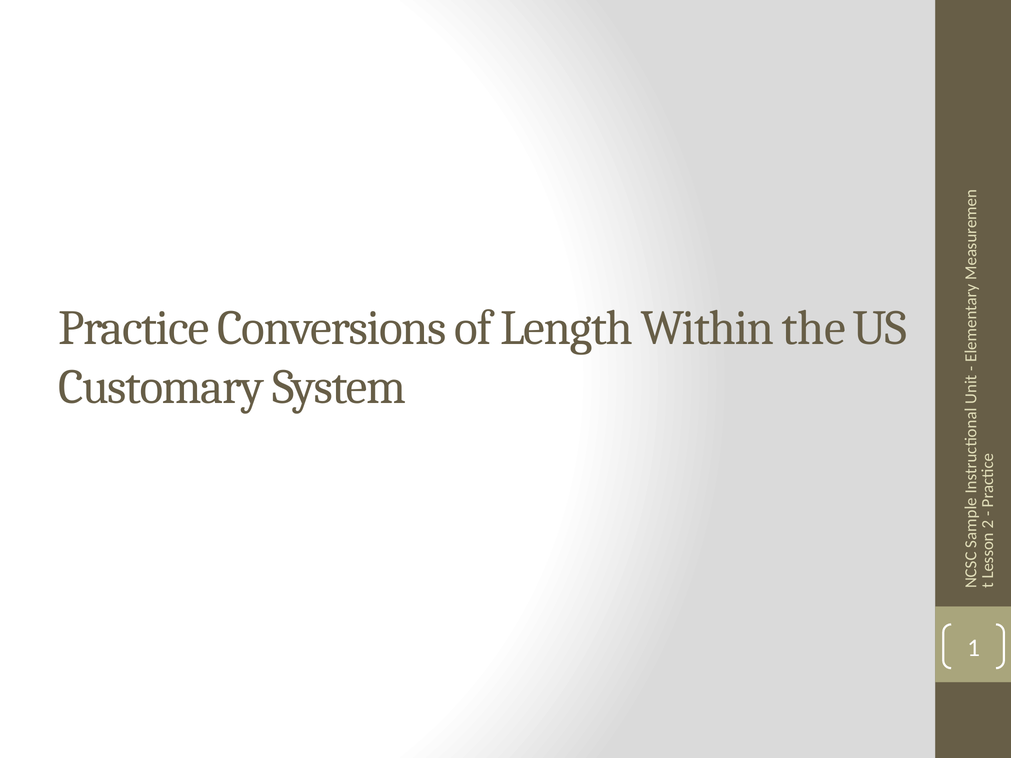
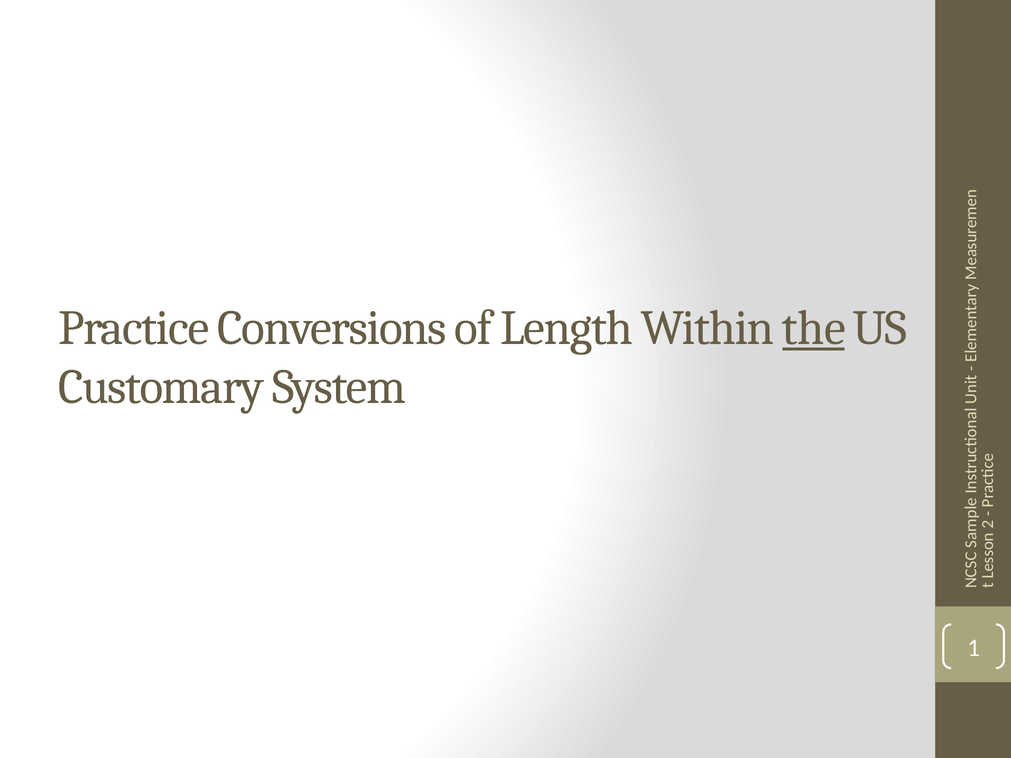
the underline: none -> present (814, 328)
